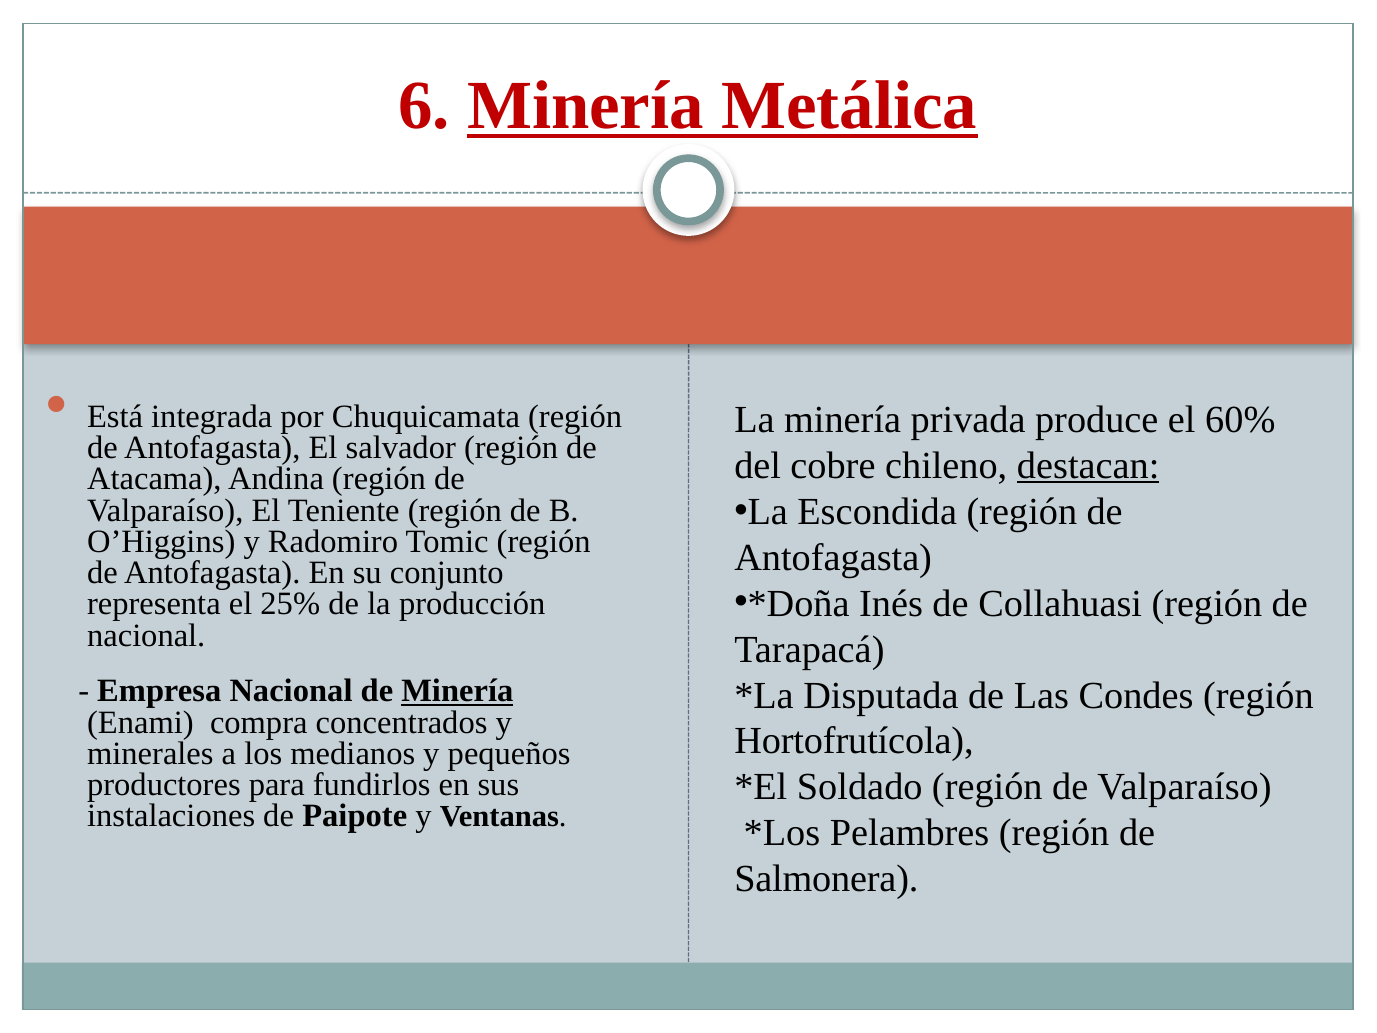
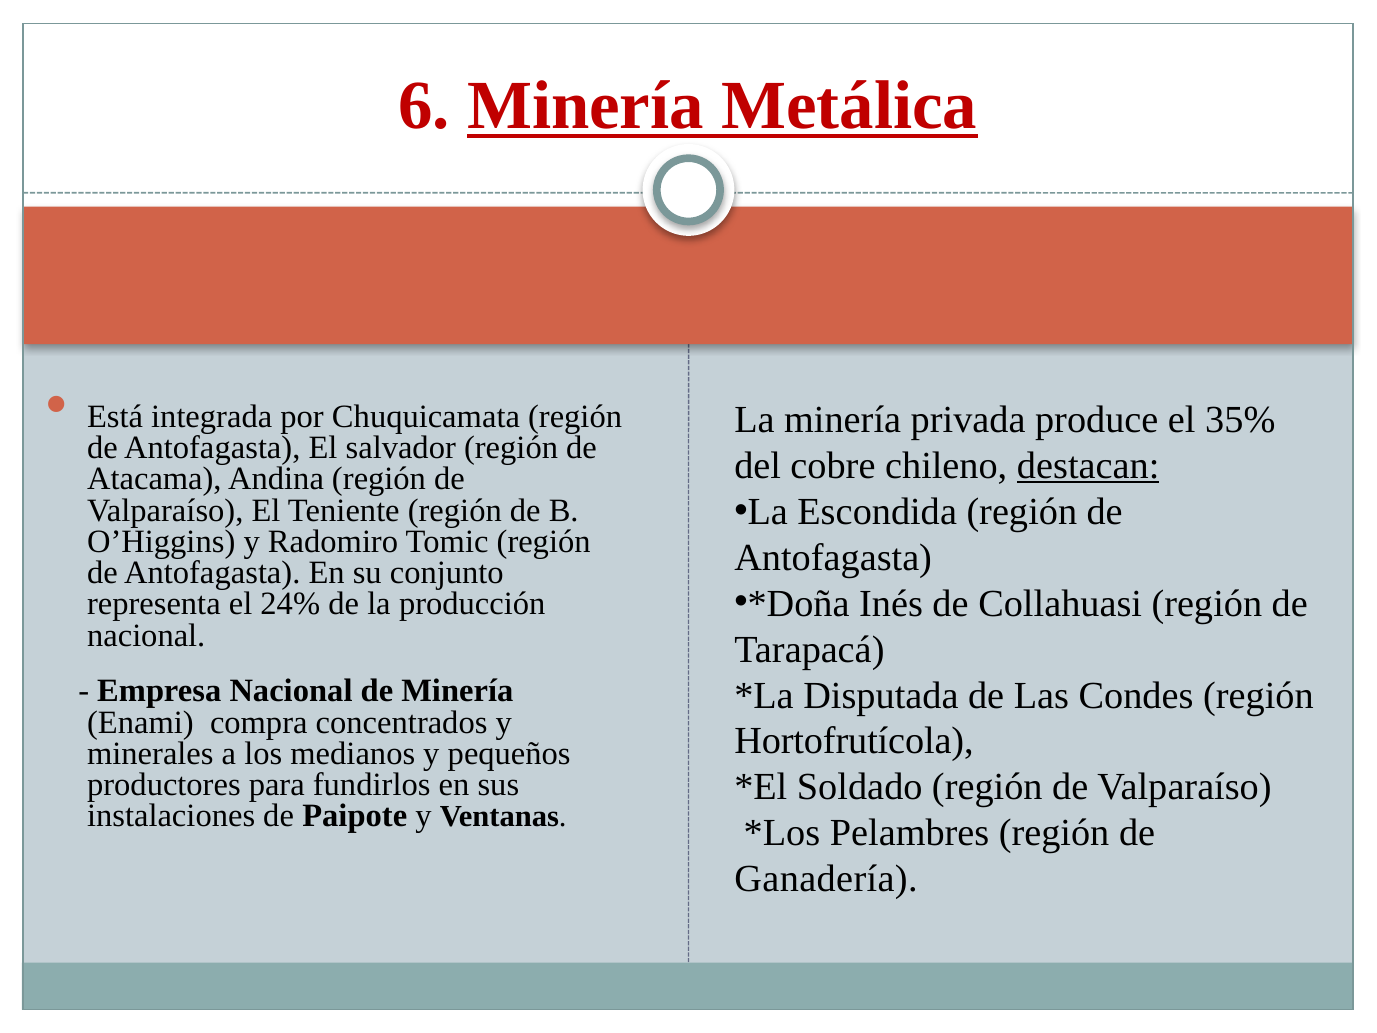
60%: 60% -> 35% (1240, 420)
25%: 25% -> 24% (290, 604)
Minería underline: present -> none (457, 691)
Salmonera: Salmonera -> Ganadería (826, 879)
